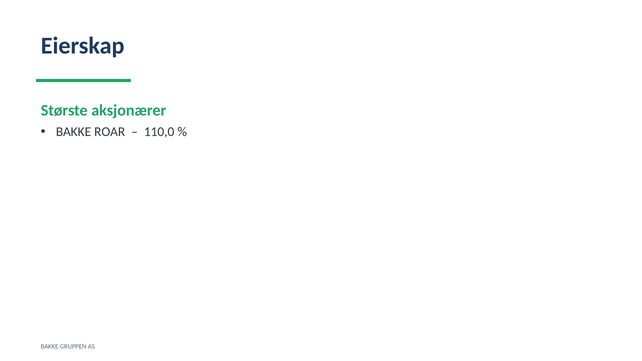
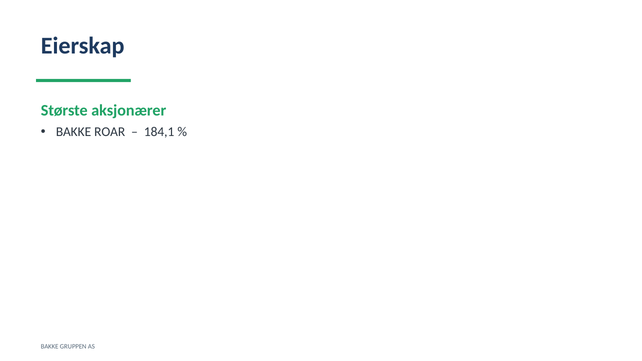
110,0: 110,0 -> 184,1 (159, 132)
